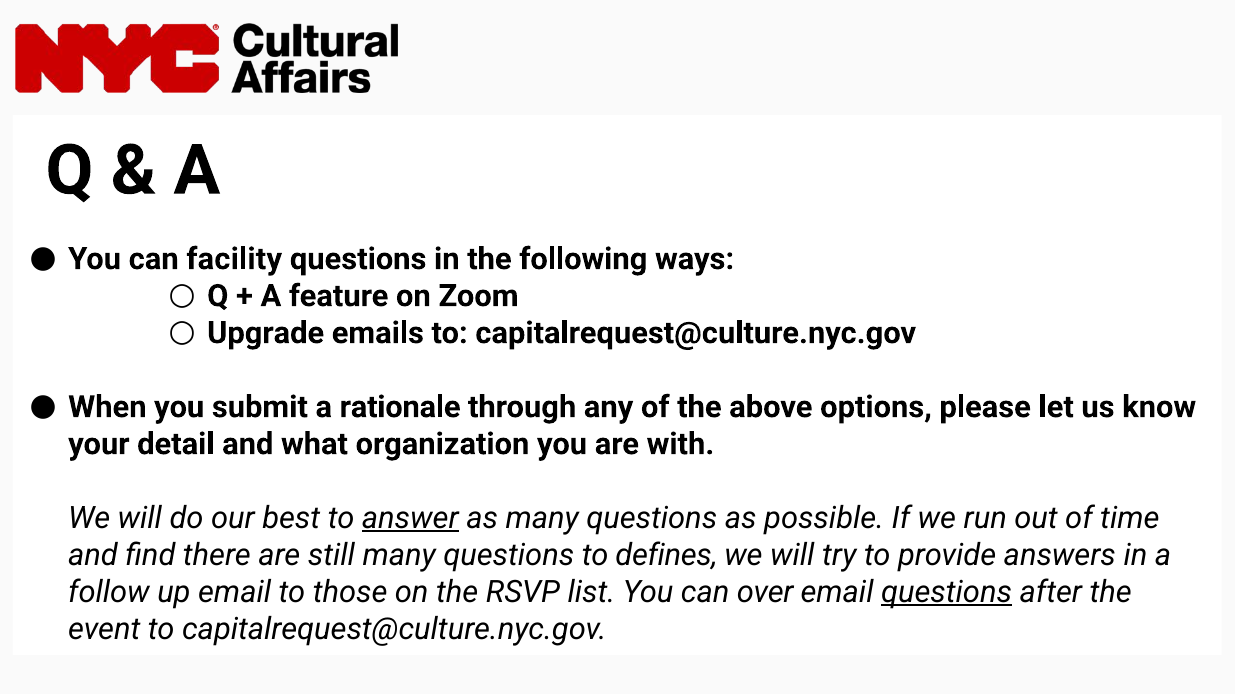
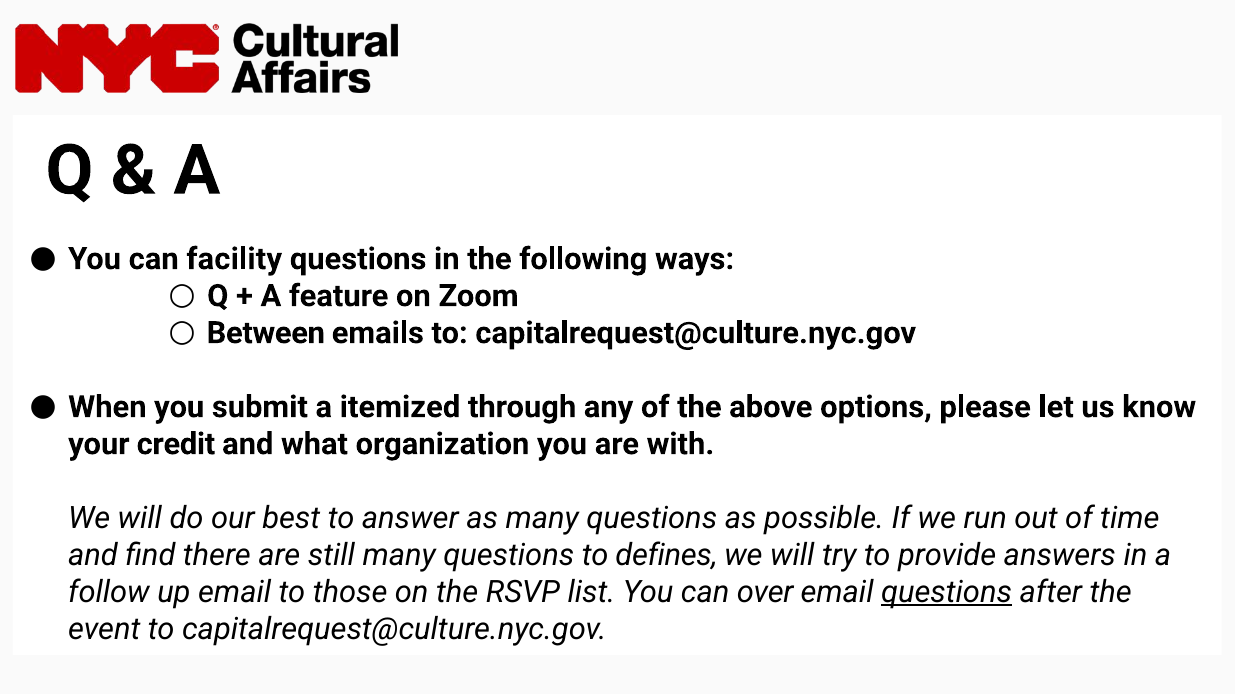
Upgrade: Upgrade -> Between (266, 333)
rationale: rationale -> itemized (400, 407)
detail: detail -> credit (176, 444)
answer underline: present -> none (410, 519)
